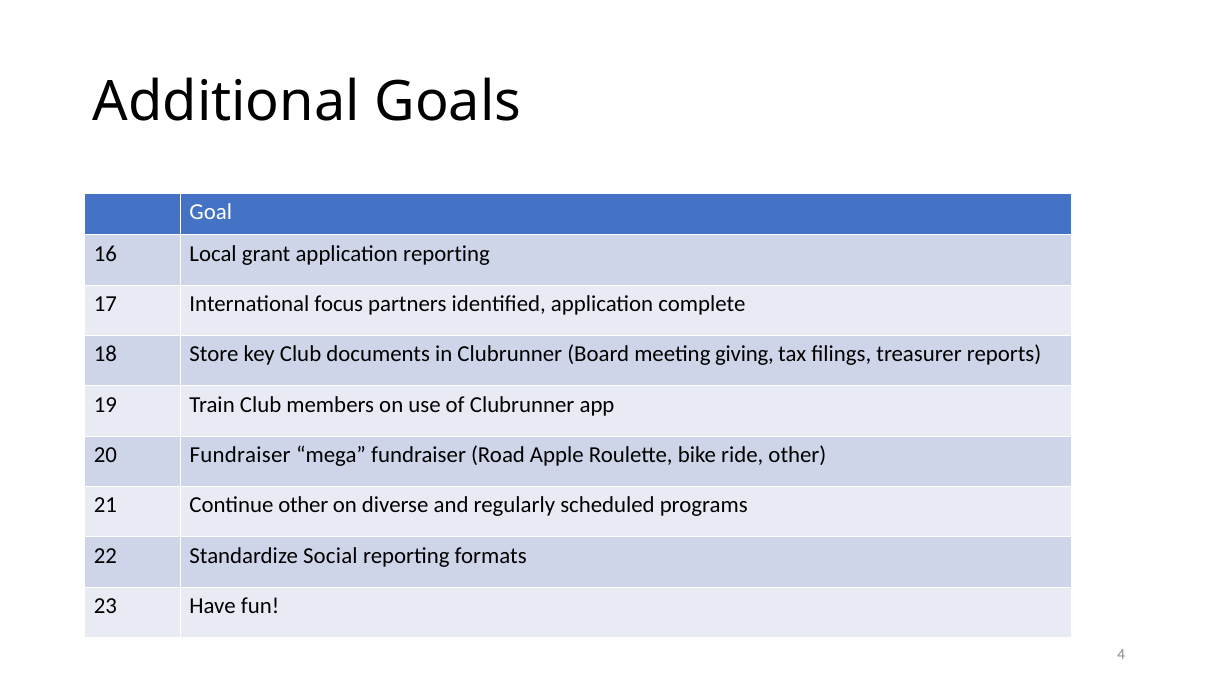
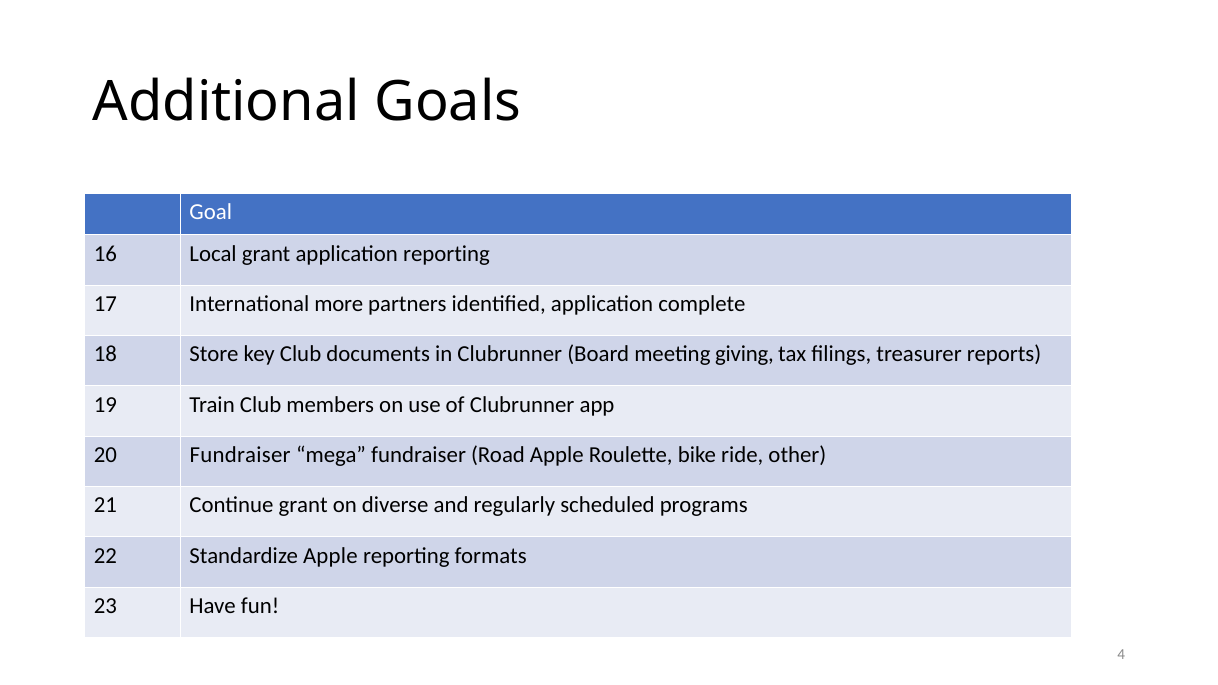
focus: focus -> more (339, 304)
Continue other: other -> grant (303, 505)
Standardize Social: Social -> Apple (330, 556)
